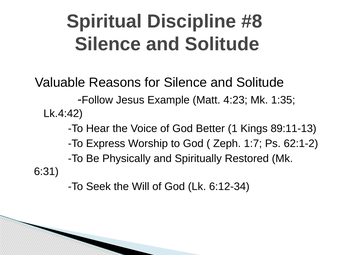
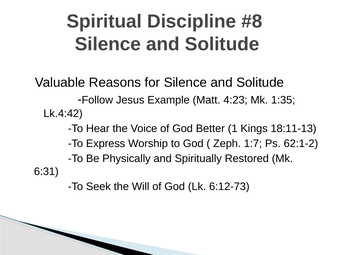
89:11-13: 89:11-13 -> 18:11-13 (294, 129)
6:12-34: 6:12-34 -> 6:12-73 (229, 186)
